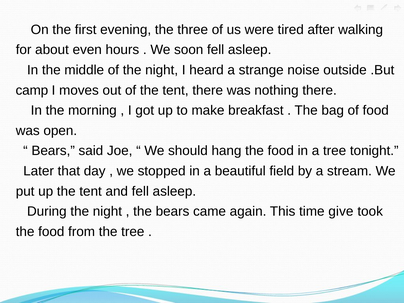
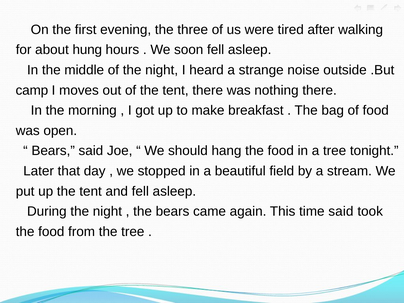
even: even -> hung (87, 50)
time give: give -> said (341, 211)
